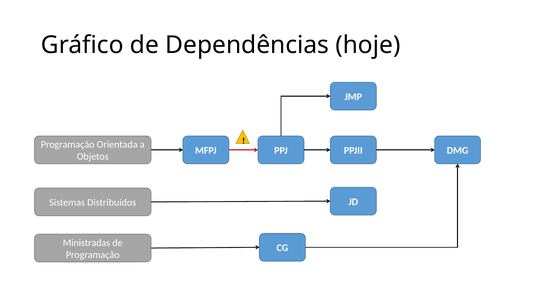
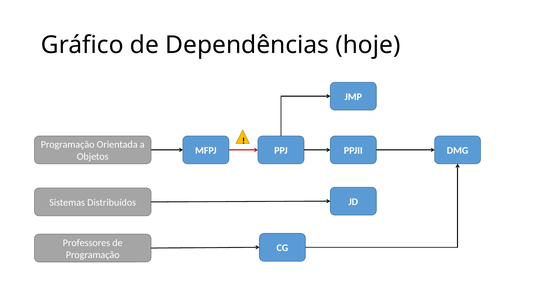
Ministradas: Ministradas -> Professores (86, 242)
